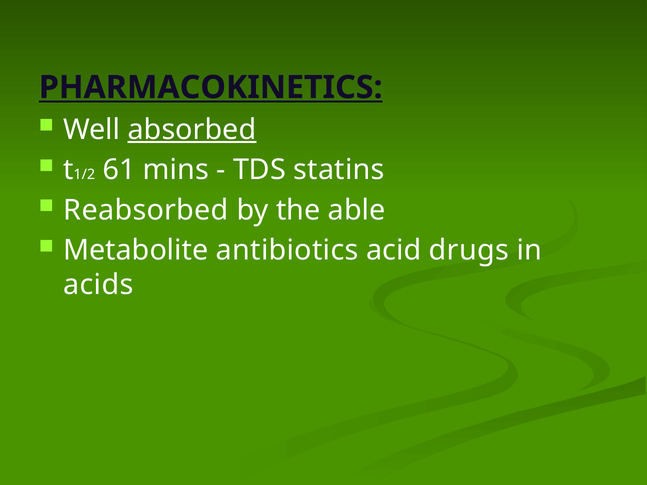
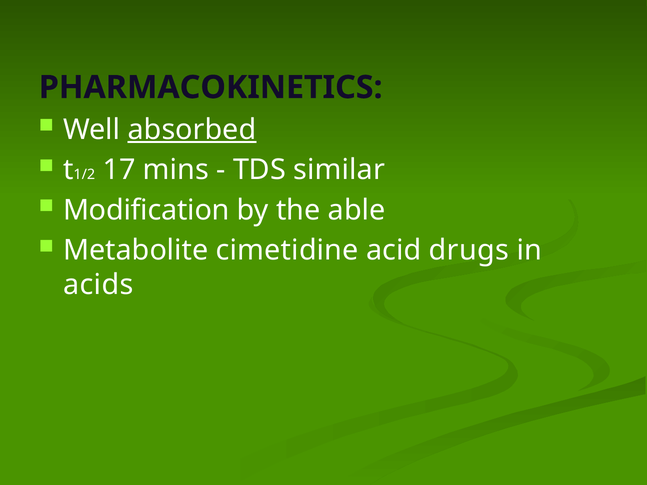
PHARMACOKINETICS underline: present -> none (211, 87)
61: 61 -> 17 (119, 170)
statins: statins -> similar (339, 170)
Reabsorbed: Reabsorbed -> Modification (146, 210)
antibiotics: antibiotics -> cimetidine (287, 250)
